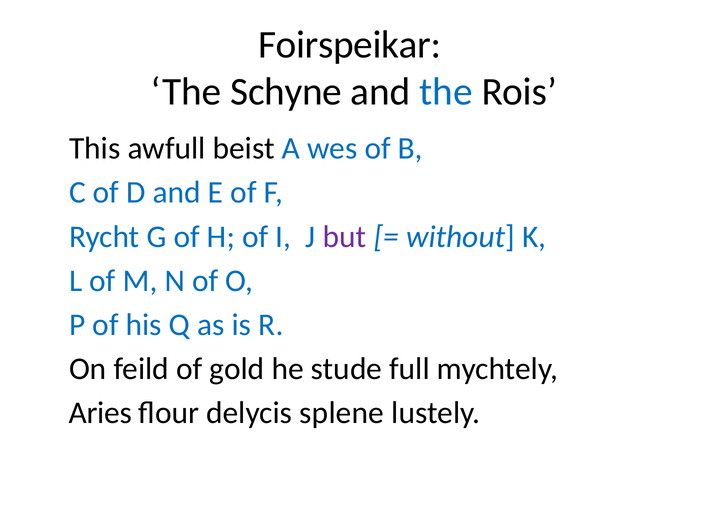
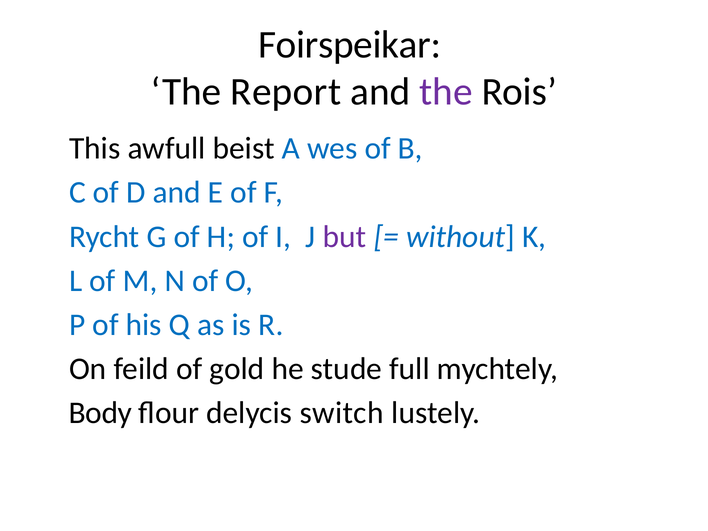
Schyne: Schyne -> Report (286, 92)
the colour: blue -> purple (446, 92)
Aries: Aries -> Body (100, 413)
splene: splene -> switch (342, 413)
